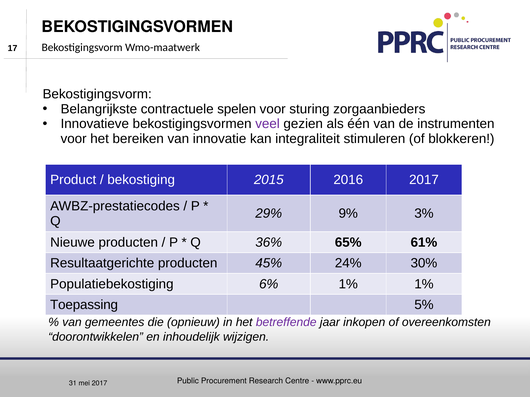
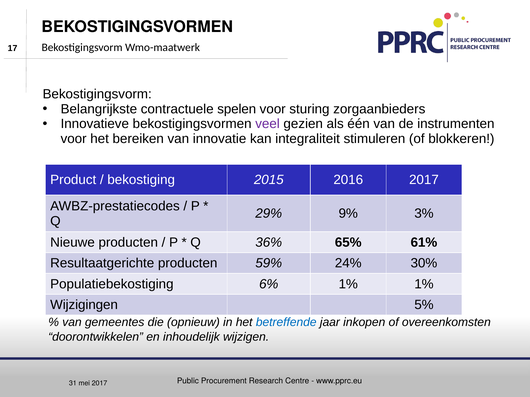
45%: 45% -> 59% (269, 264)
Toepassing: Toepassing -> Wijzigingen (84, 305)
betreffende colour: purple -> blue (286, 323)
